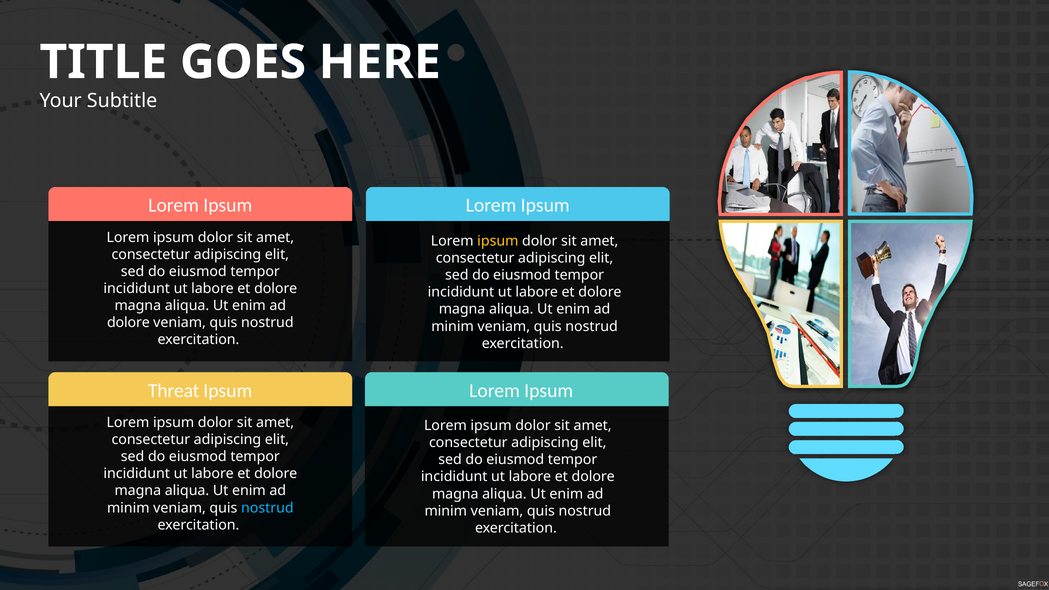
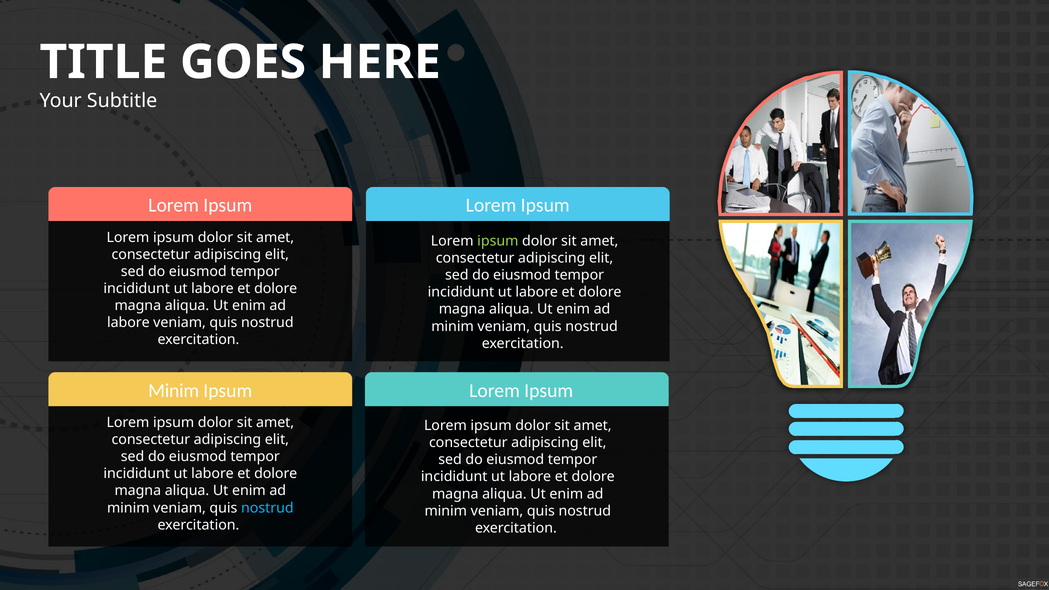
ipsum colour: yellow -> light green (498, 241)
dolore: dolore -> labore (128, 323)
Threat: Threat -> Minim (174, 391)
